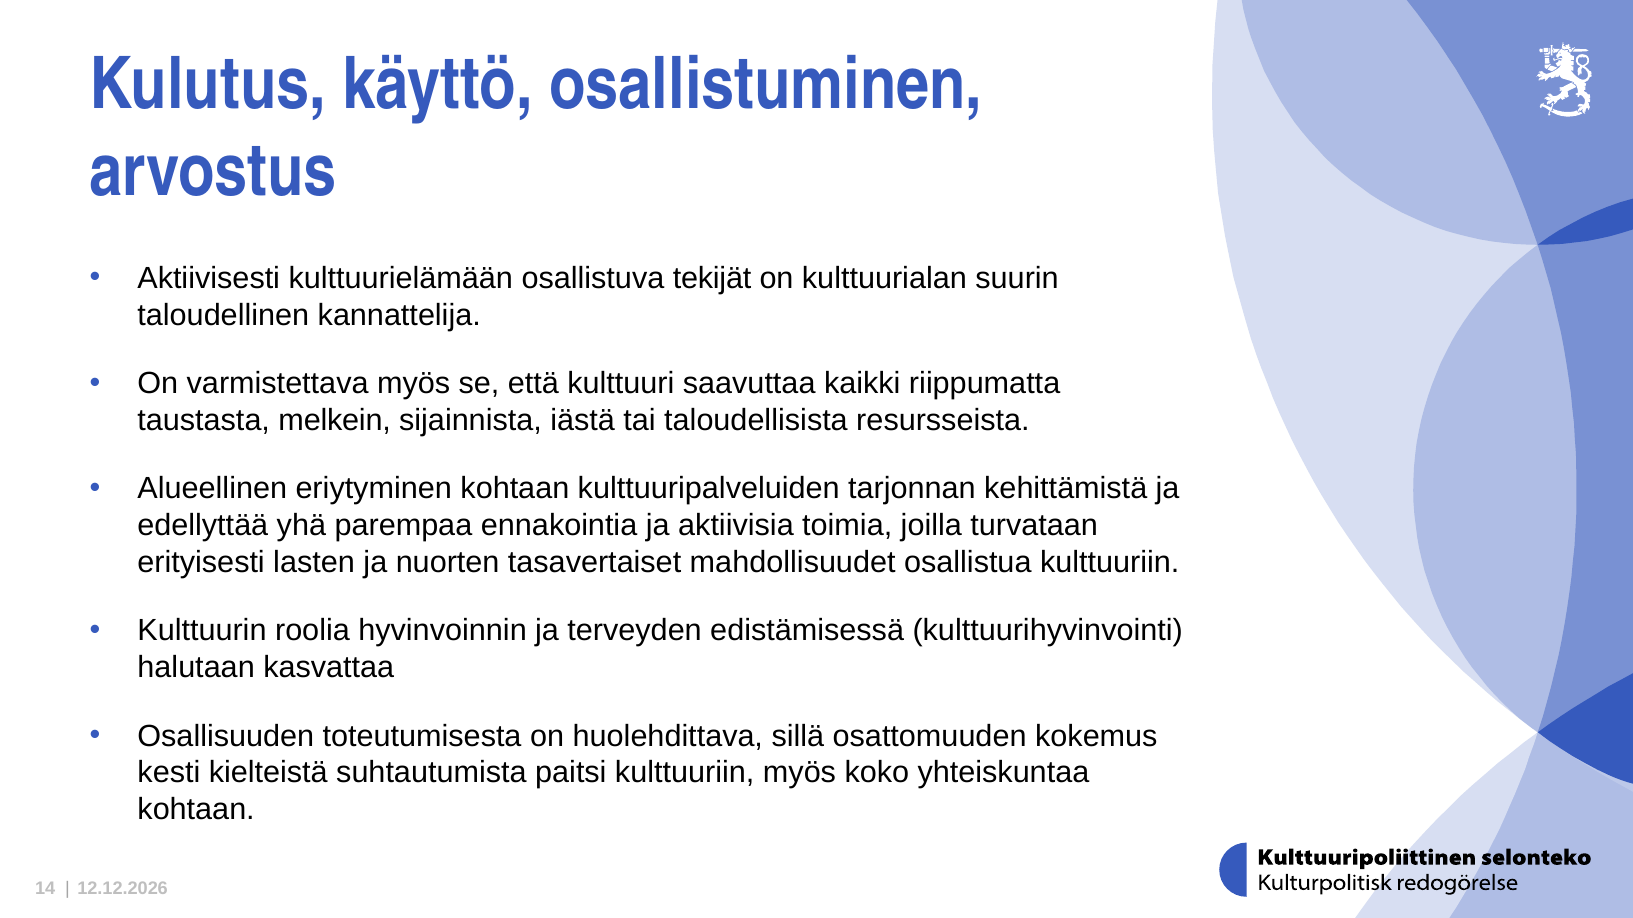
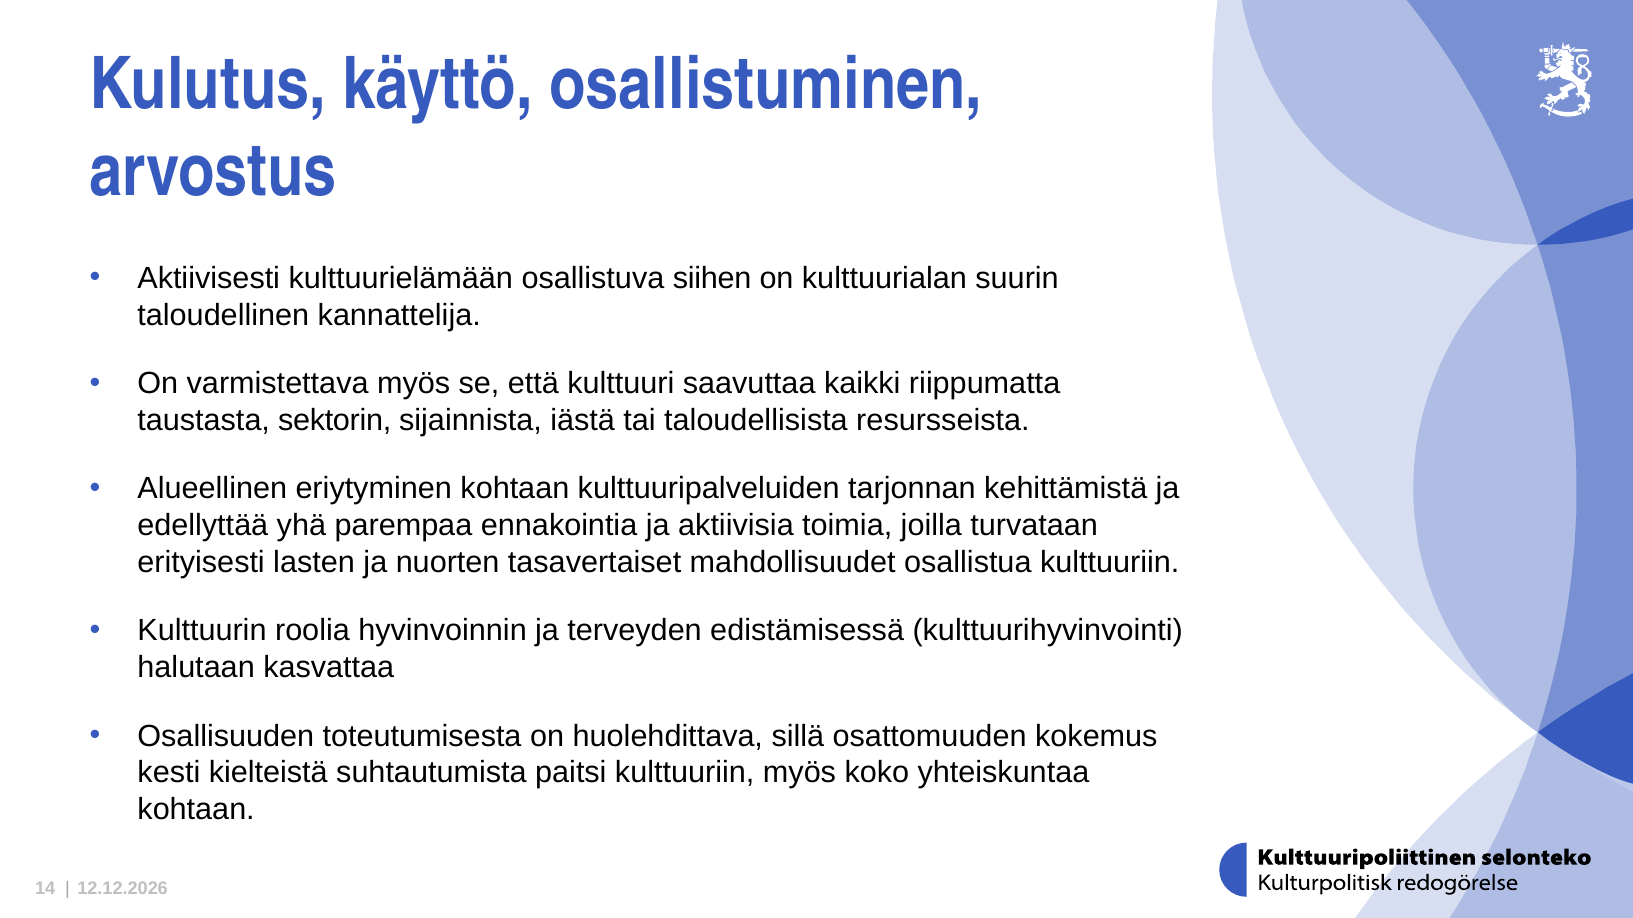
tekijät: tekijät -> siihen (712, 279)
melkein: melkein -> sektorin (335, 421)
